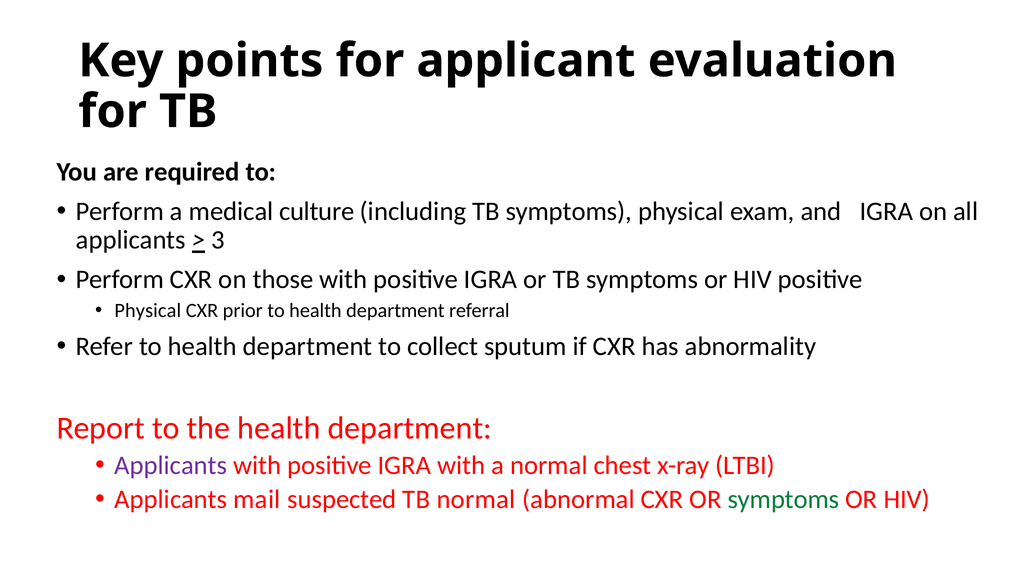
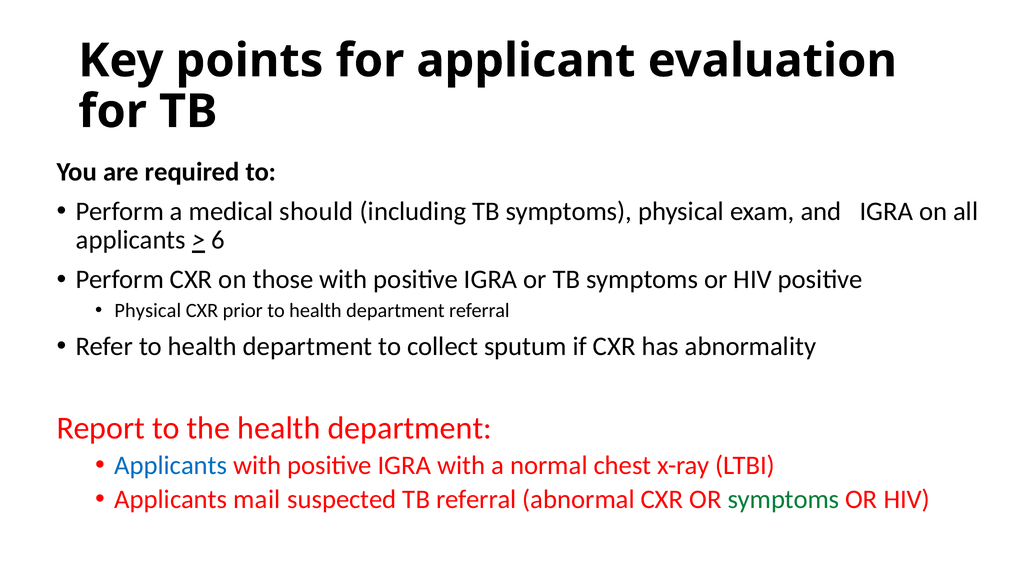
culture: culture -> should (316, 211)
3: 3 -> 6 (218, 240)
Applicants colour: purple -> blue (171, 465)
TB normal: normal -> referral (476, 500)
